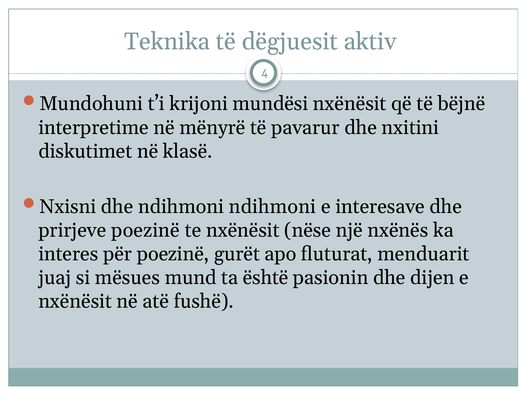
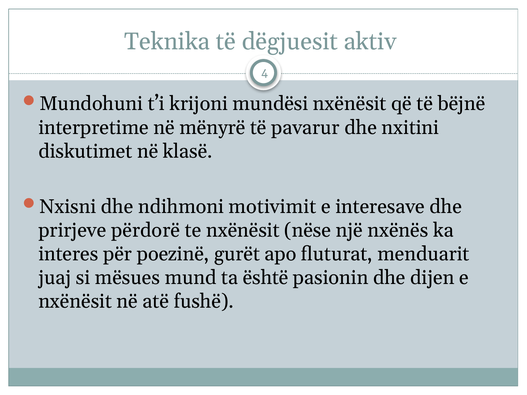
ndihmoni ndihmoni: ndihmoni -> motivimit (272, 207)
prirjeve poezinë: poezinë -> përdorë (146, 230)
